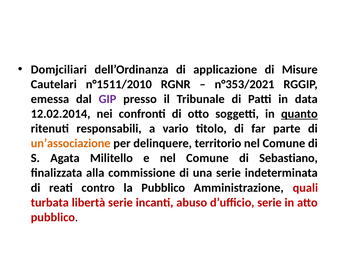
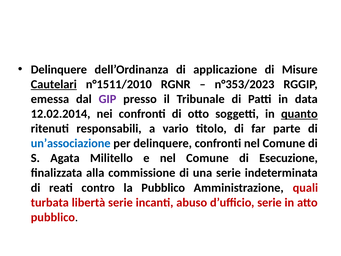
Domjciliari: Domjciliari -> Delinquere (59, 69)
Cautelari underline: none -> present (54, 84)
n°353/2021: n°353/2021 -> n°353/2023 (245, 84)
un’associazione colour: orange -> blue (71, 143)
delinquere territorio: territorio -> confronti (218, 143)
Sebastiano: Sebastiano -> Esecuzione (288, 158)
